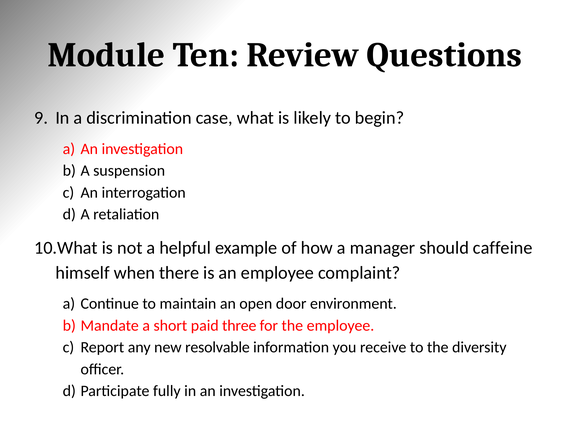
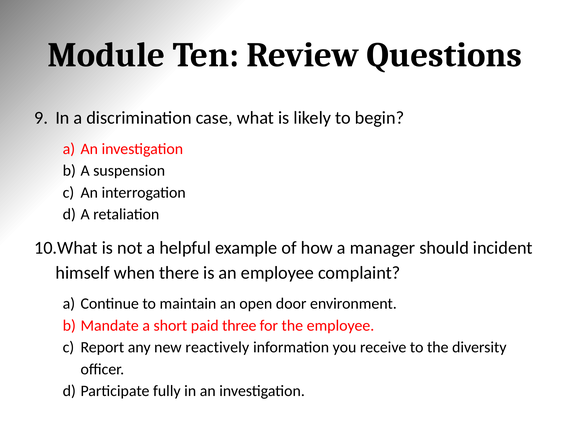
caffeine: caffeine -> incident (503, 248)
resolvable: resolvable -> reactively (217, 348)
